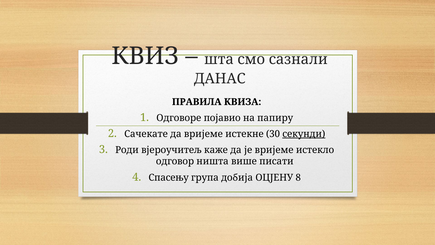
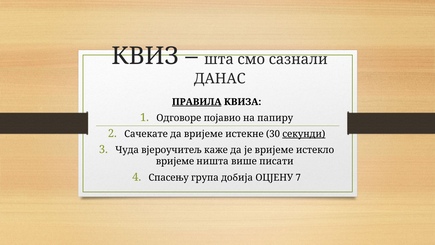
ПРАВИЛА underline: none -> present (197, 102)
Роди: Роди -> Чуда (127, 150)
одговор: одговор -> вријеме (175, 161)
8: 8 -> 7 (298, 177)
